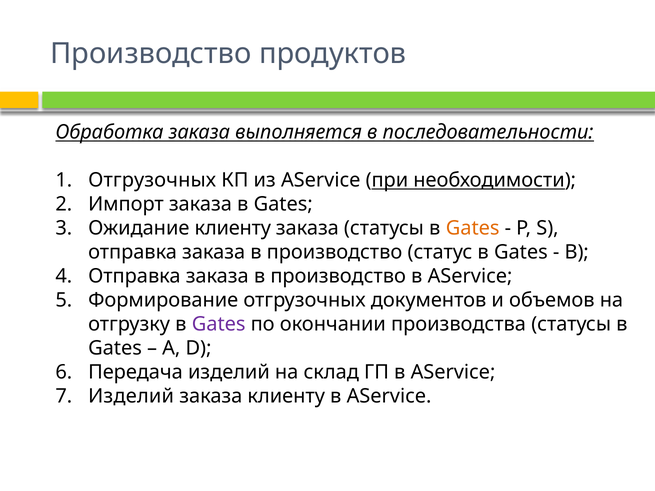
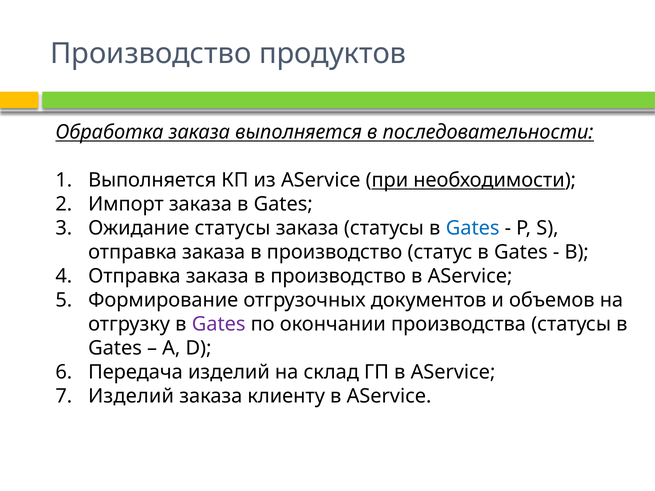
Отгрузочных: Отгрузочных -> Выполняется (152, 180)
Ожидание клиенту: клиенту -> статусы (233, 228)
Gates colour: orange -> blue (473, 228)
